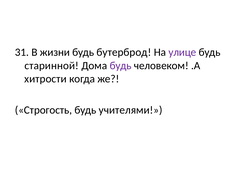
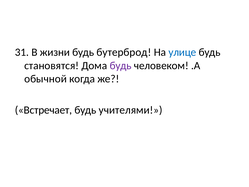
улице colour: purple -> blue (182, 52)
старинной: старинной -> становятся (52, 66)
хитрости: хитрости -> обычной (46, 79)
Строгость: Строгость -> Встречает (44, 110)
